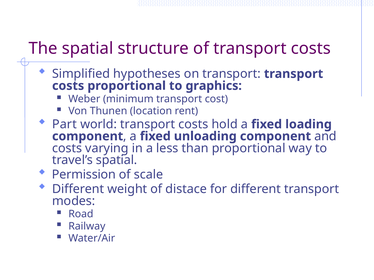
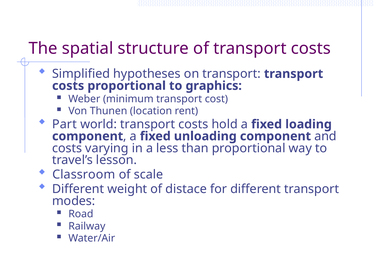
travel’s spatial: spatial -> lesson (117, 160)
Permission: Permission -> Classroom (84, 175)
